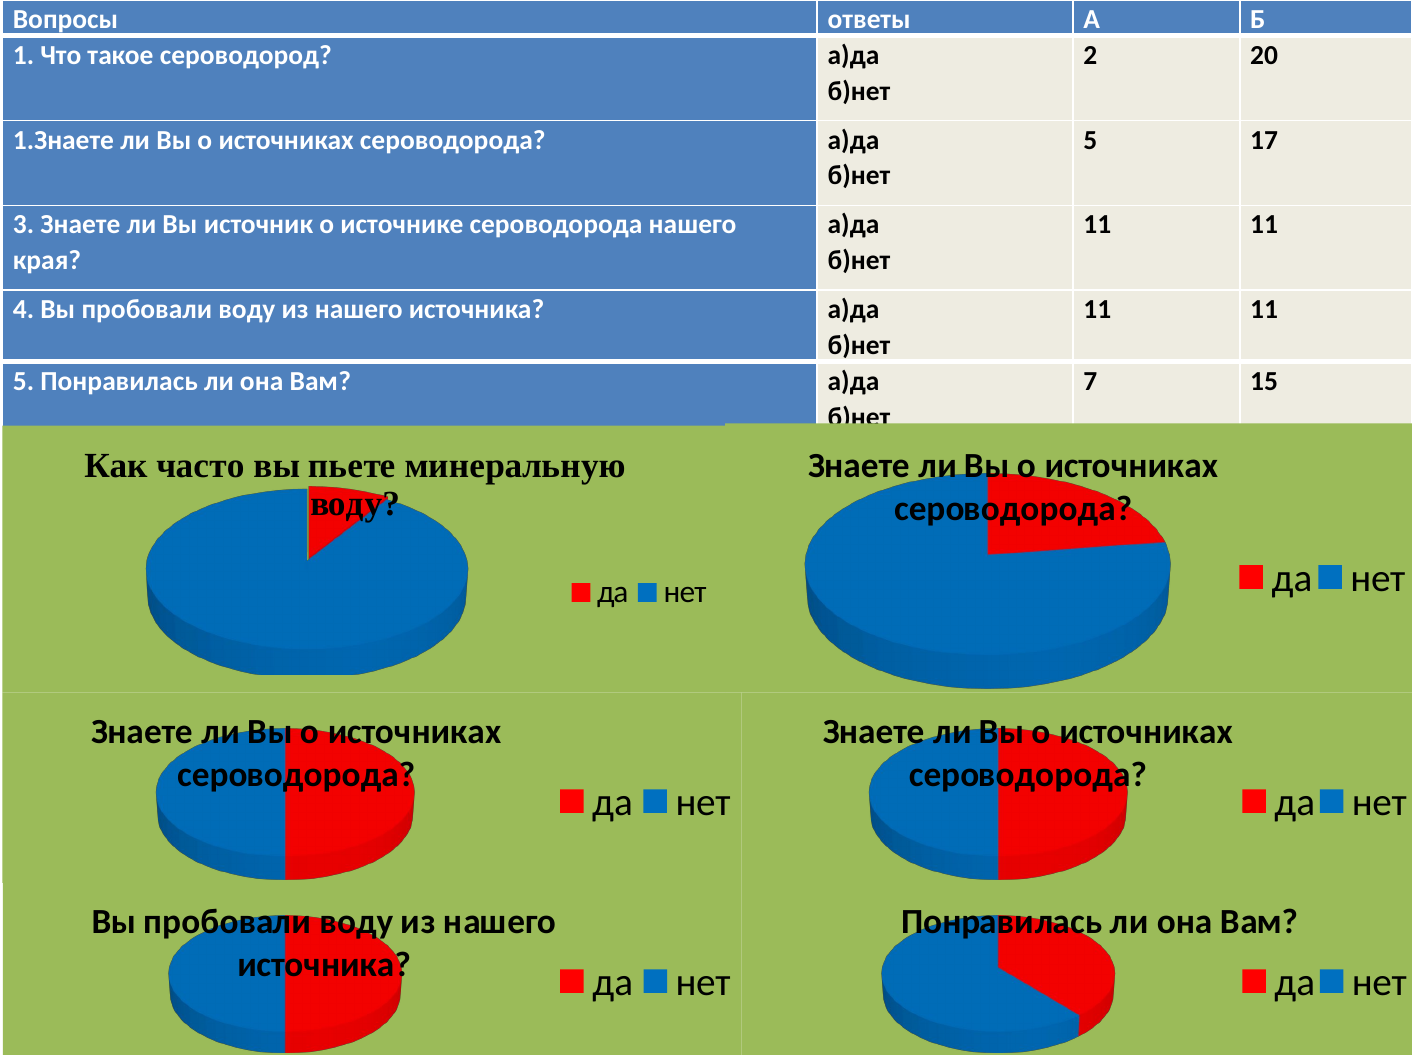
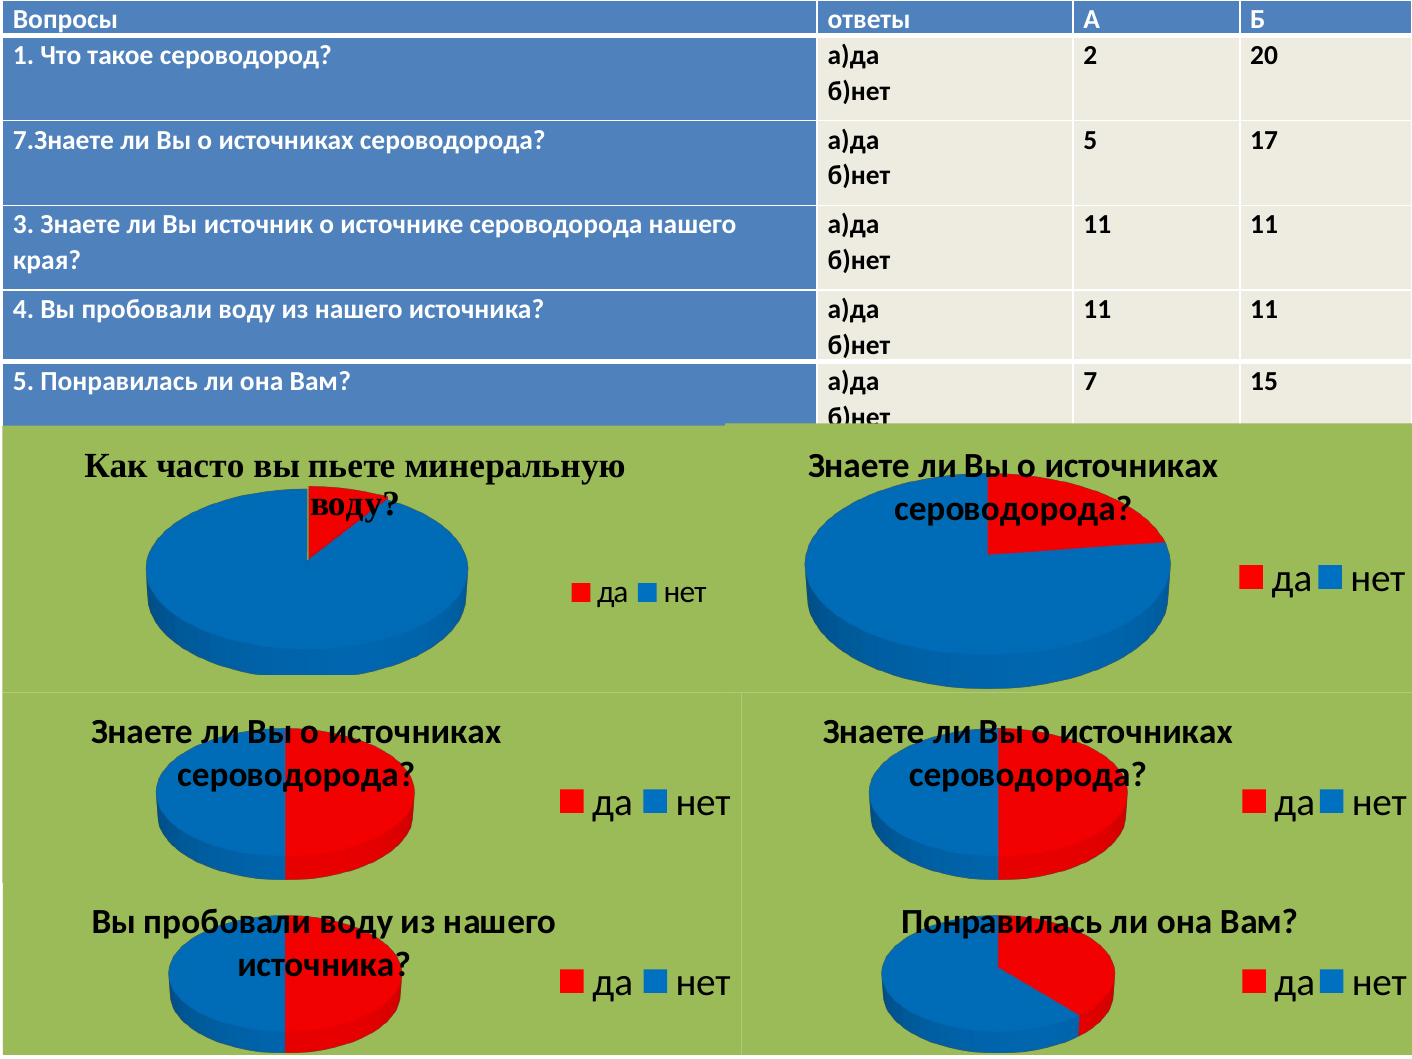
1.Знаете: 1.Знаете -> 7.Знаете (63, 140)
